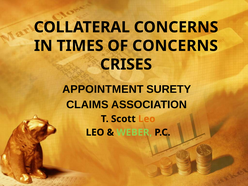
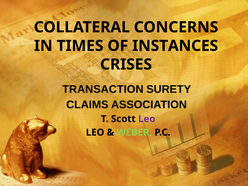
OF CONCERNS: CONCERNS -> INSTANCES (175, 46)
APPOINTMENT: APPOINTMENT -> TRANSACTION (103, 89)
Leo colour: orange -> purple (147, 119)
